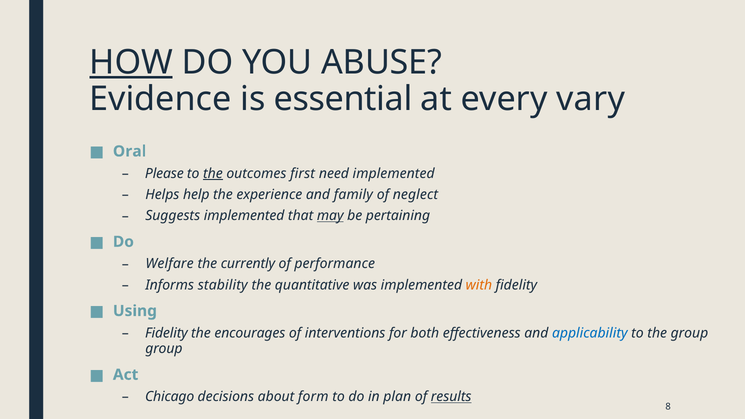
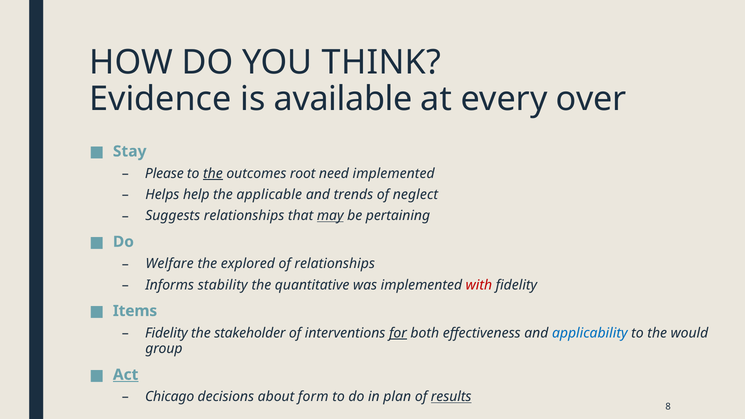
HOW underline: present -> none (131, 63)
ABUSE: ABUSE -> THINK (381, 63)
essential: essential -> available (343, 99)
vary: vary -> over (591, 99)
Oral: Oral -> Stay (130, 151)
first: first -> root (303, 173)
experience: experience -> applicable (269, 195)
family: family -> trends (353, 195)
Suggests implemented: implemented -> relationships (244, 216)
currently: currently -> explored (248, 264)
of performance: performance -> relationships (335, 264)
with colour: orange -> red (479, 285)
Using: Using -> Items (135, 311)
encourages: encourages -> stakeholder (250, 333)
for underline: none -> present (398, 333)
the group: group -> would (689, 333)
Act underline: none -> present (126, 375)
